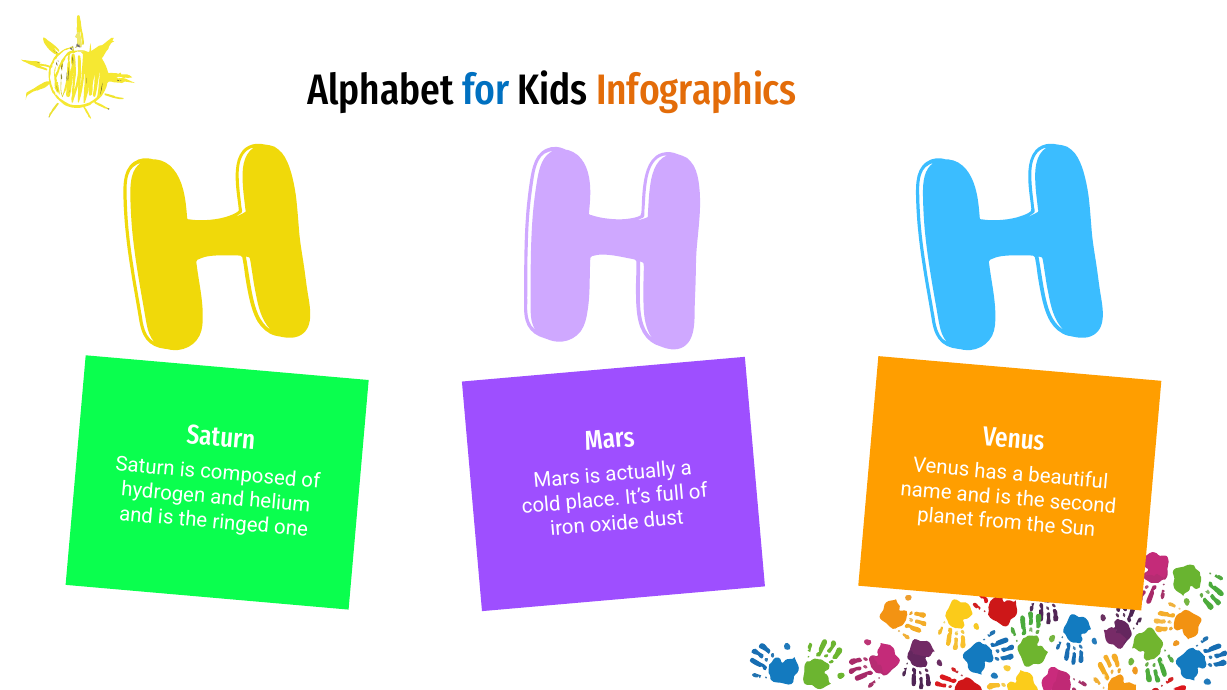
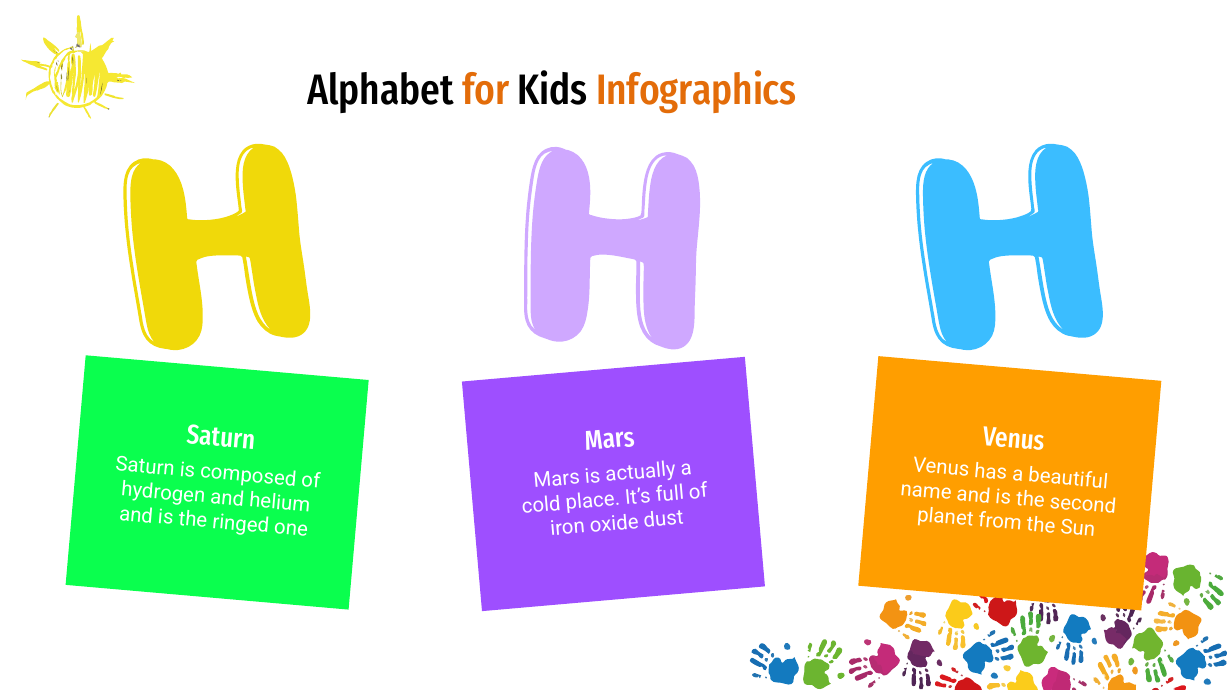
for colour: blue -> orange (486, 90)
